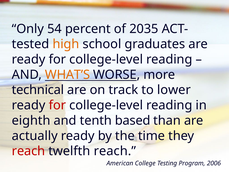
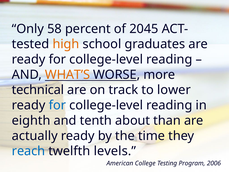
54: 54 -> 58 (54, 29)
2035: 2035 -> 2045 (144, 29)
for colour: red -> blue (57, 105)
based: based -> about (133, 120)
reach colour: red -> blue (28, 151)
twelfth reach: reach -> levels (115, 151)
